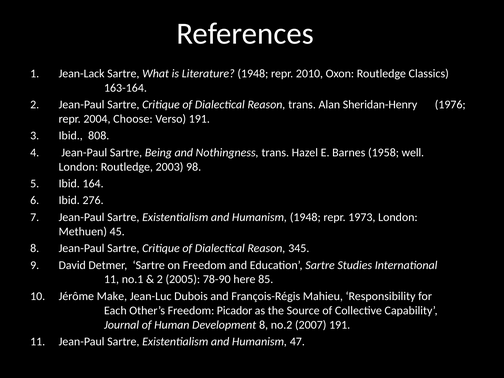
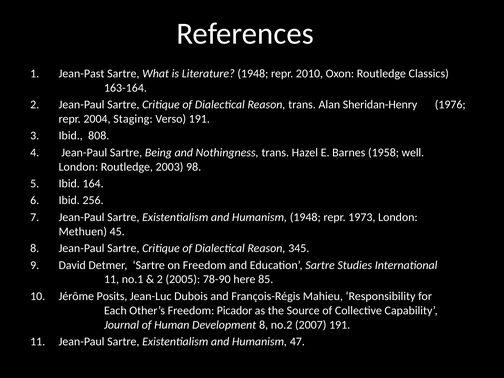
Jean-Lack: Jean-Lack -> Jean-Past (82, 73)
Choose: Choose -> Staging (133, 119)
276: 276 -> 256 (93, 200)
Make: Make -> Posits (112, 296)
